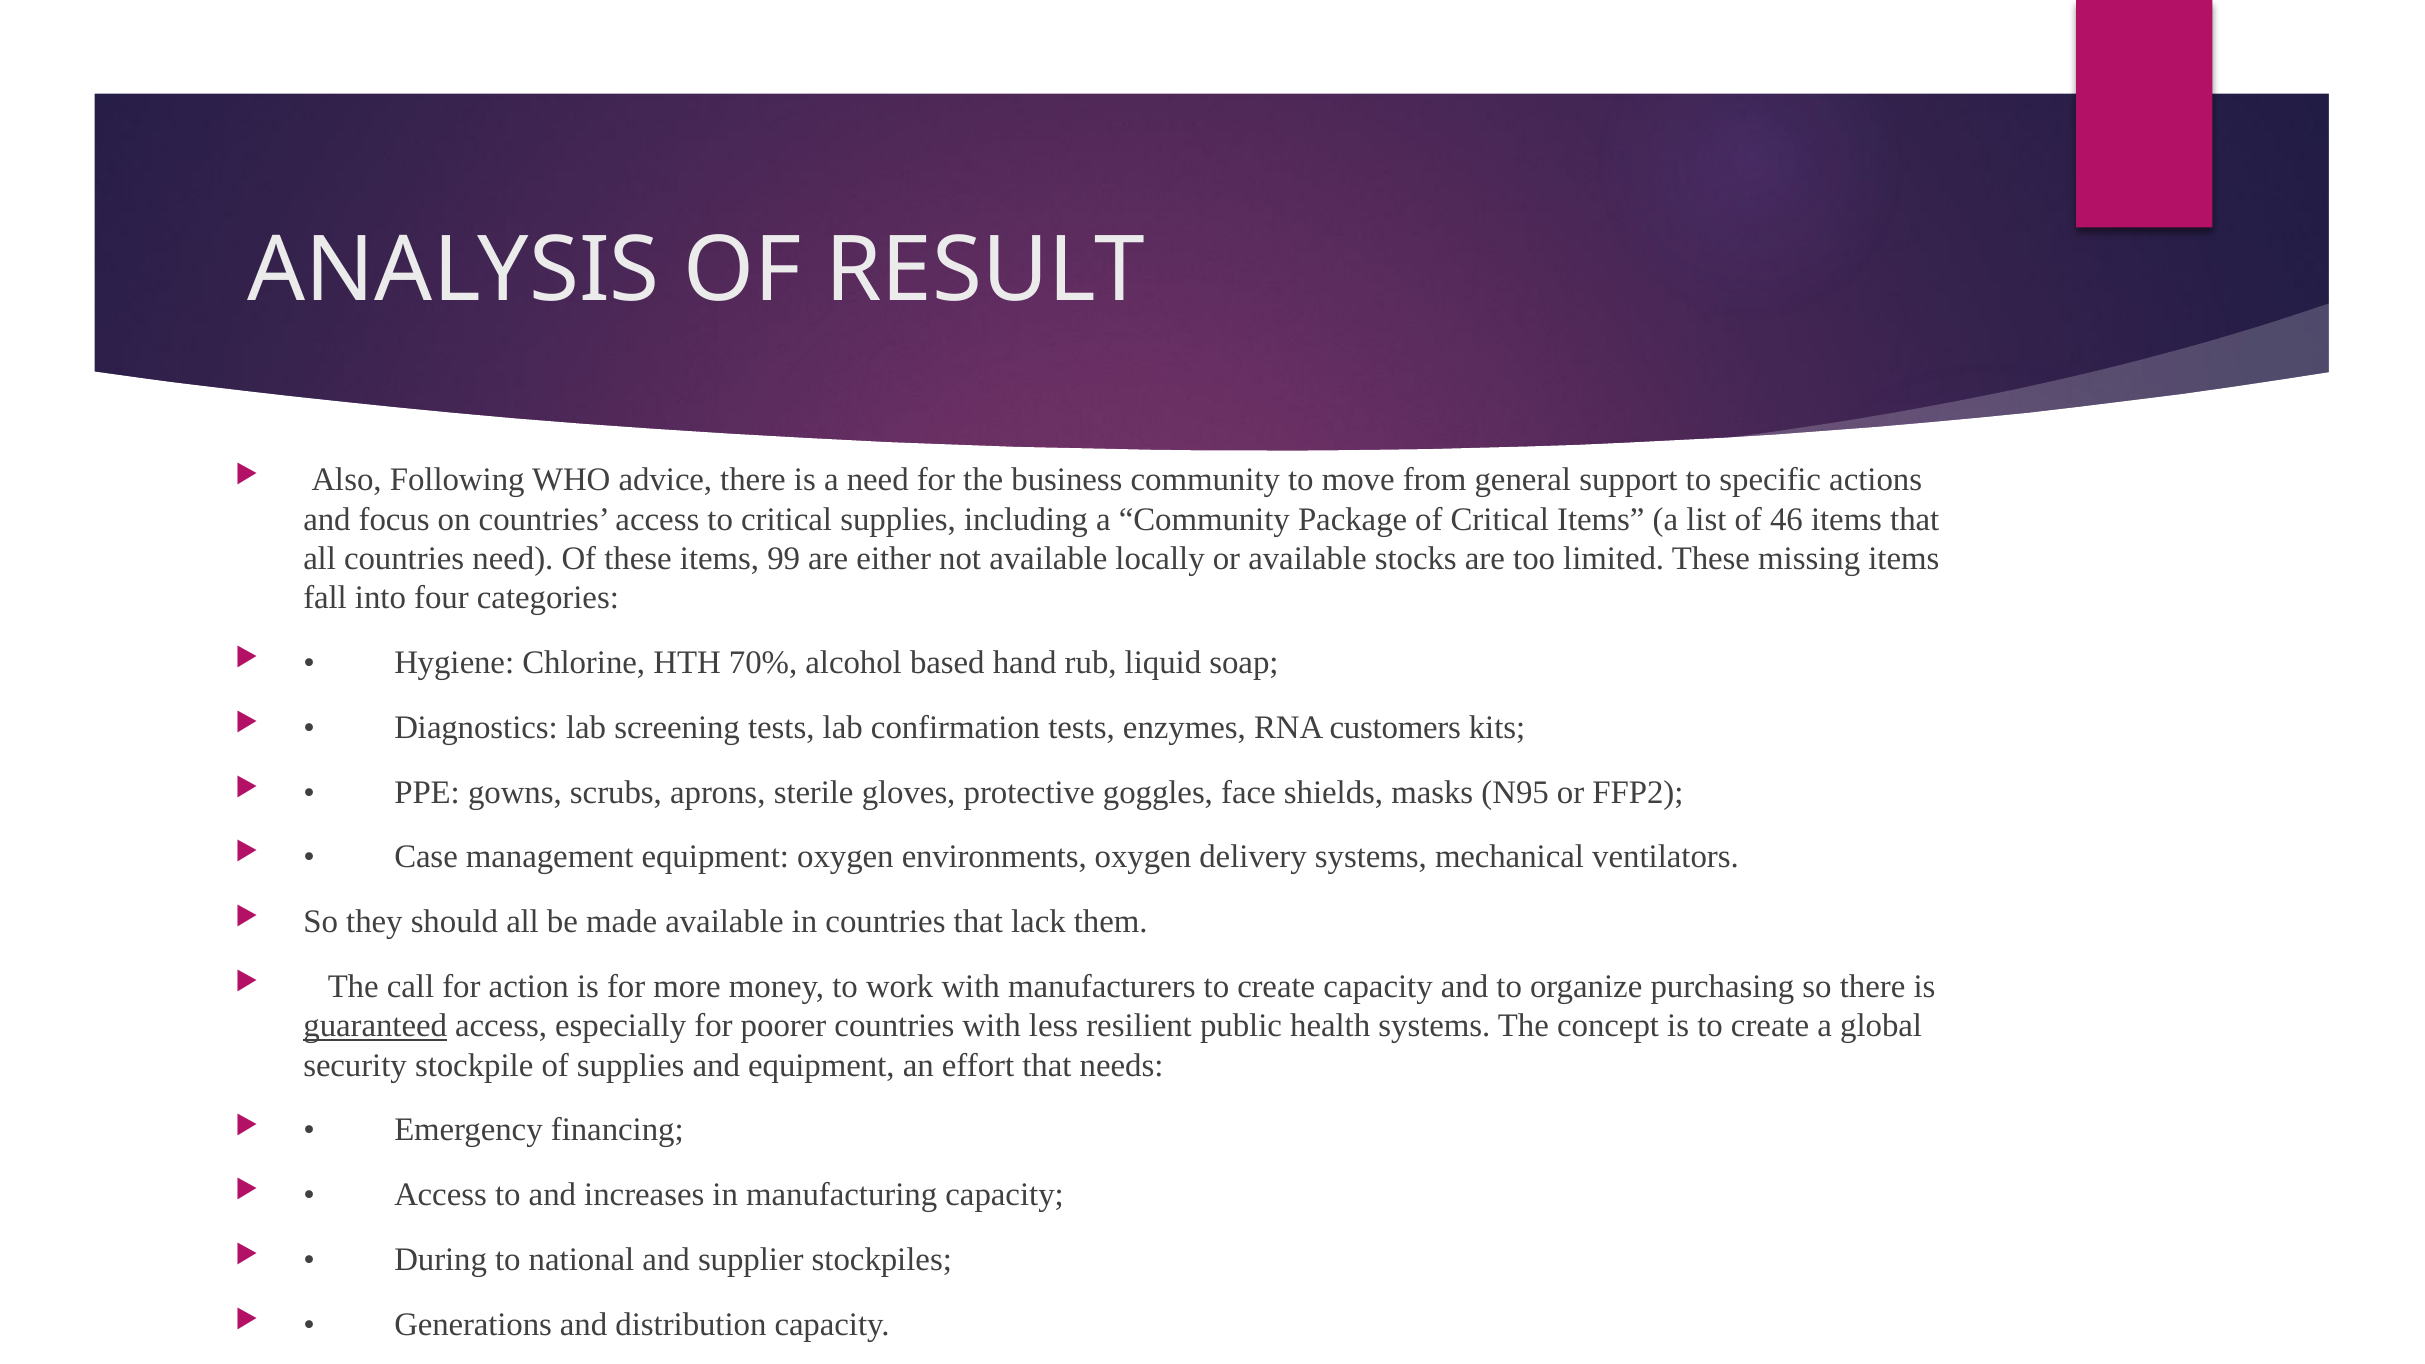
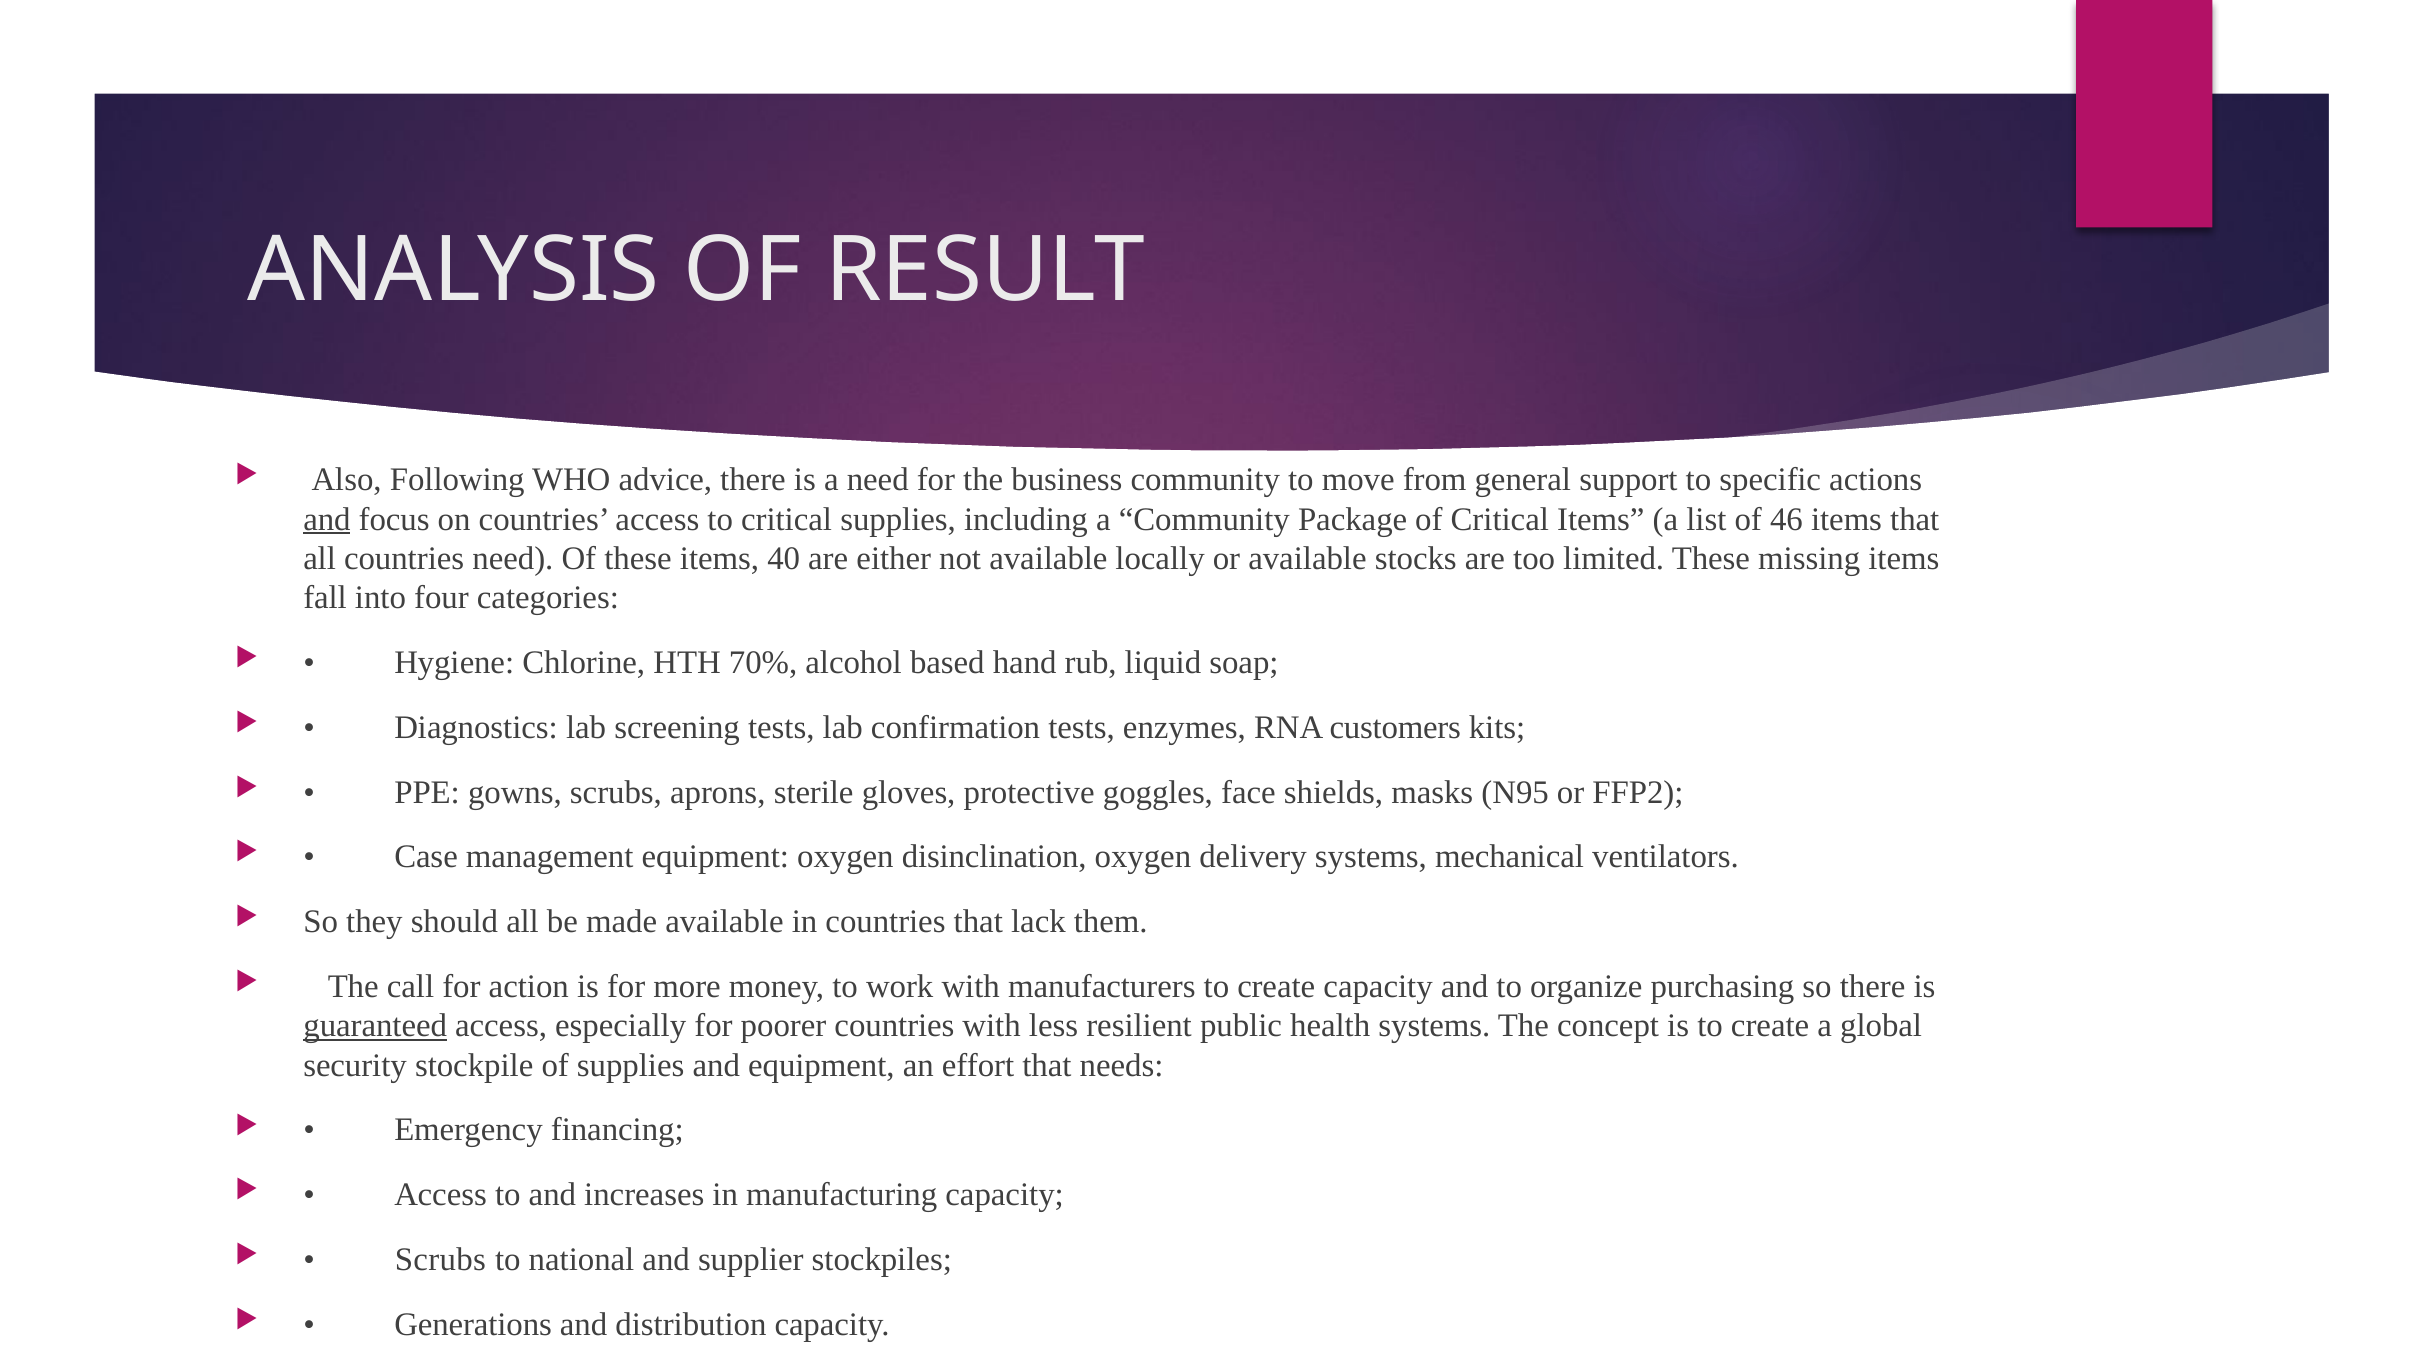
and underline: none -> present (327, 519)
99: 99 -> 40 (784, 559)
environments: environments -> disinclination (994, 857)
During: During -> Scrubs (440, 1260)
